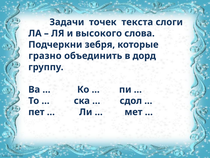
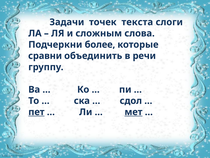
высокого: высокого -> сложным (99, 33)
зебря: зебря -> более (100, 44)
гразно: гразно -> сравни (45, 56)
дорд: дорд -> речи (144, 56)
пет underline: none -> present (36, 112)
мет underline: none -> present (133, 112)
